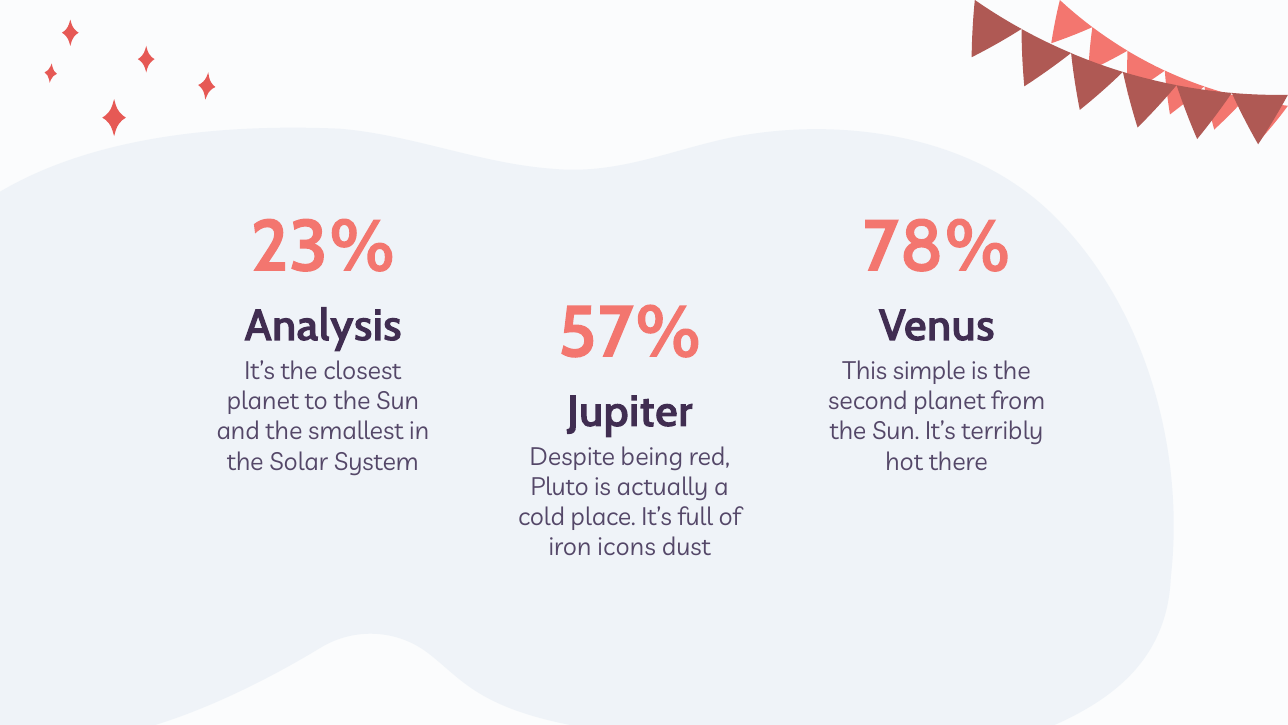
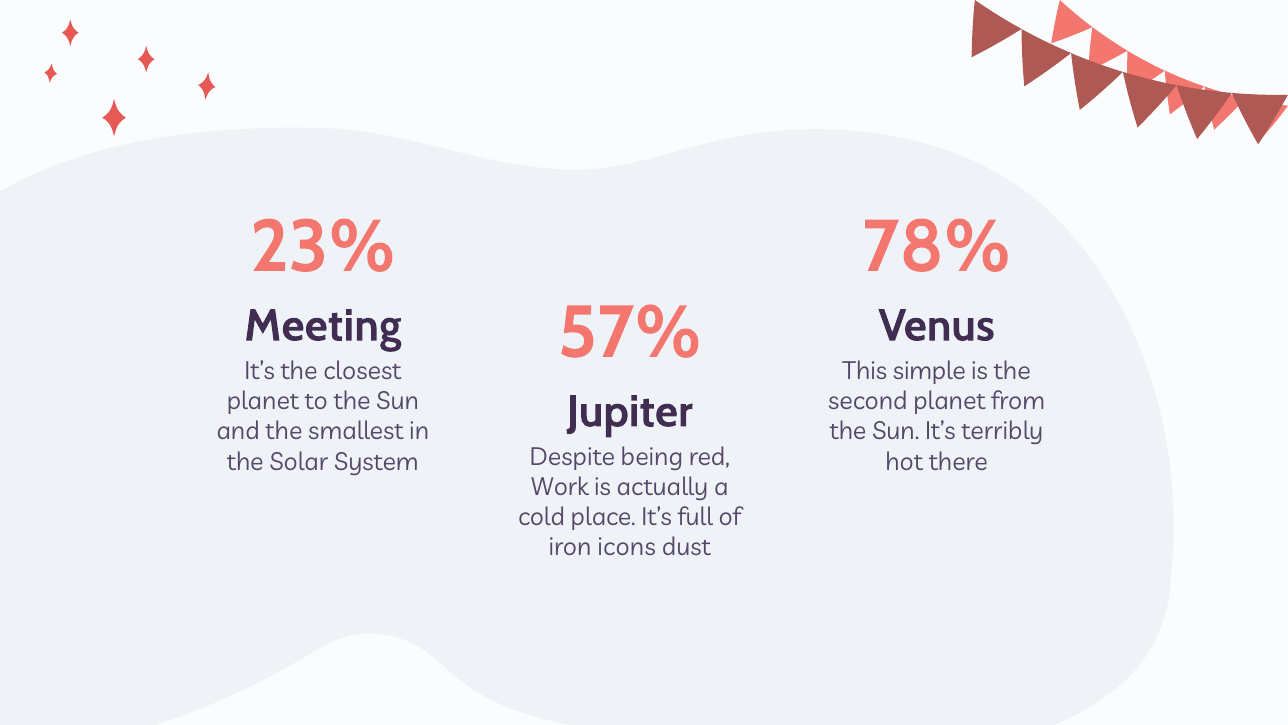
Analysis: Analysis -> Meeting (323, 326)
Pluto: Pluto -> Work (560, 487)
